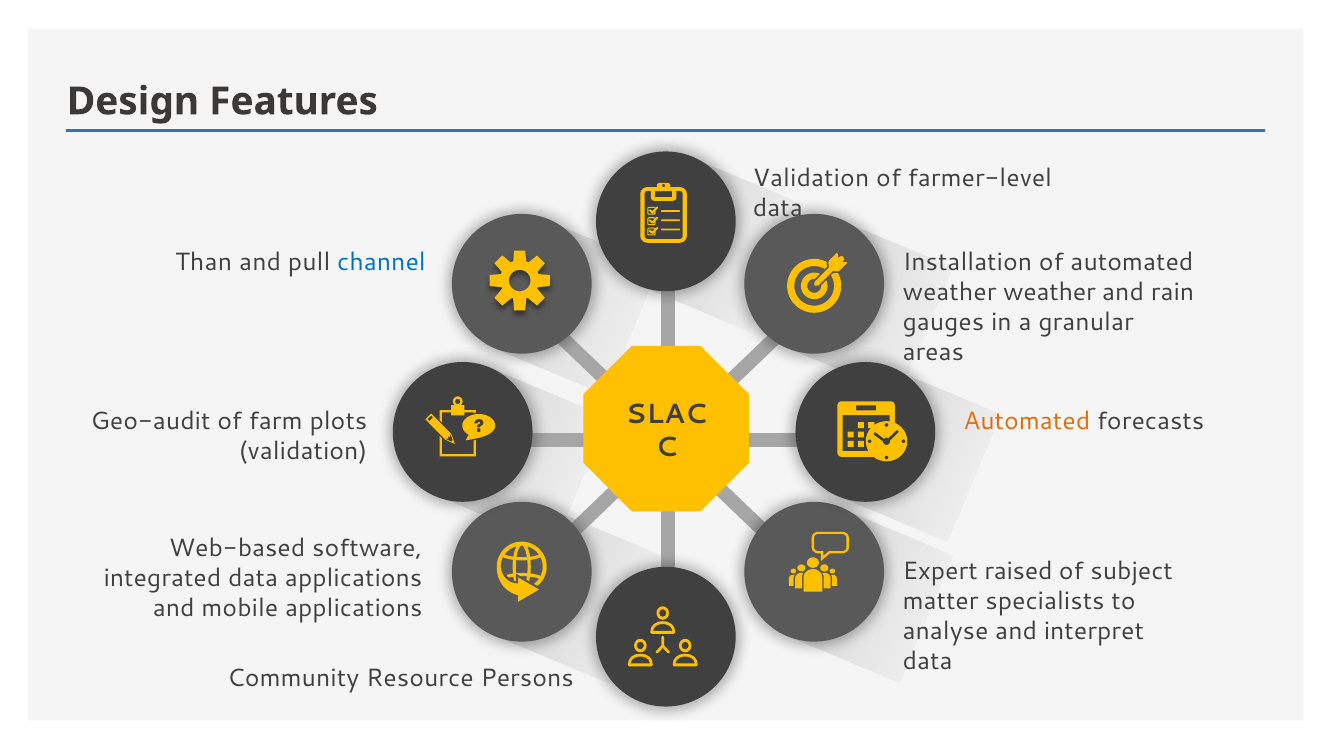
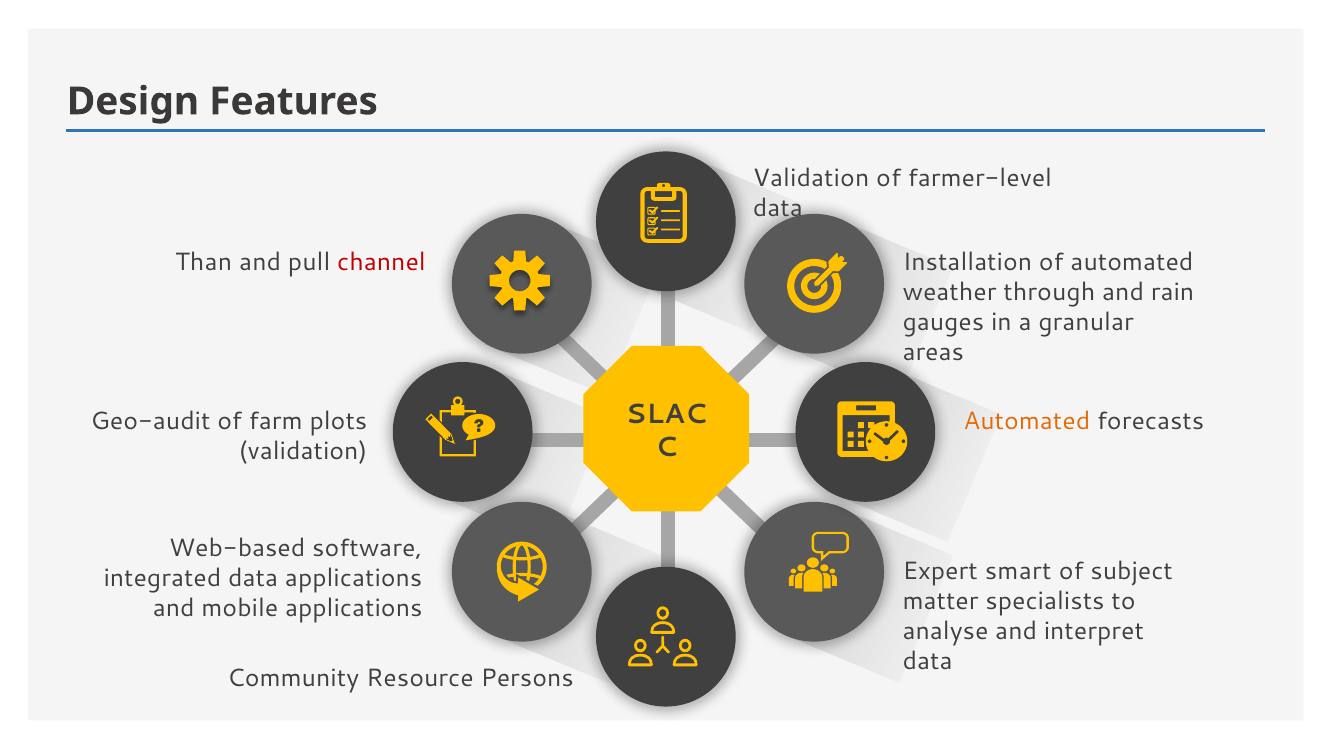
channel colour: blue -> red (381, 262)
weather weather: weather -> through (1049, 292)
raised: raised -> smart (1018, 571)
